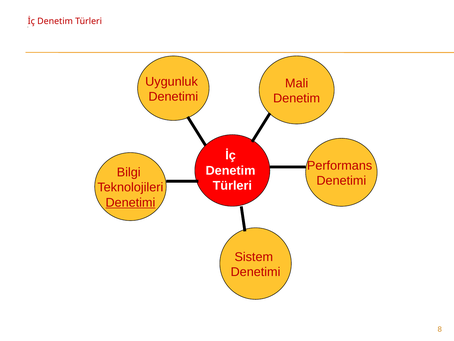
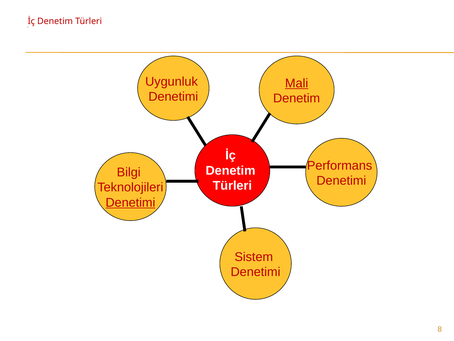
Mali underline: none -> present (297, 83)
